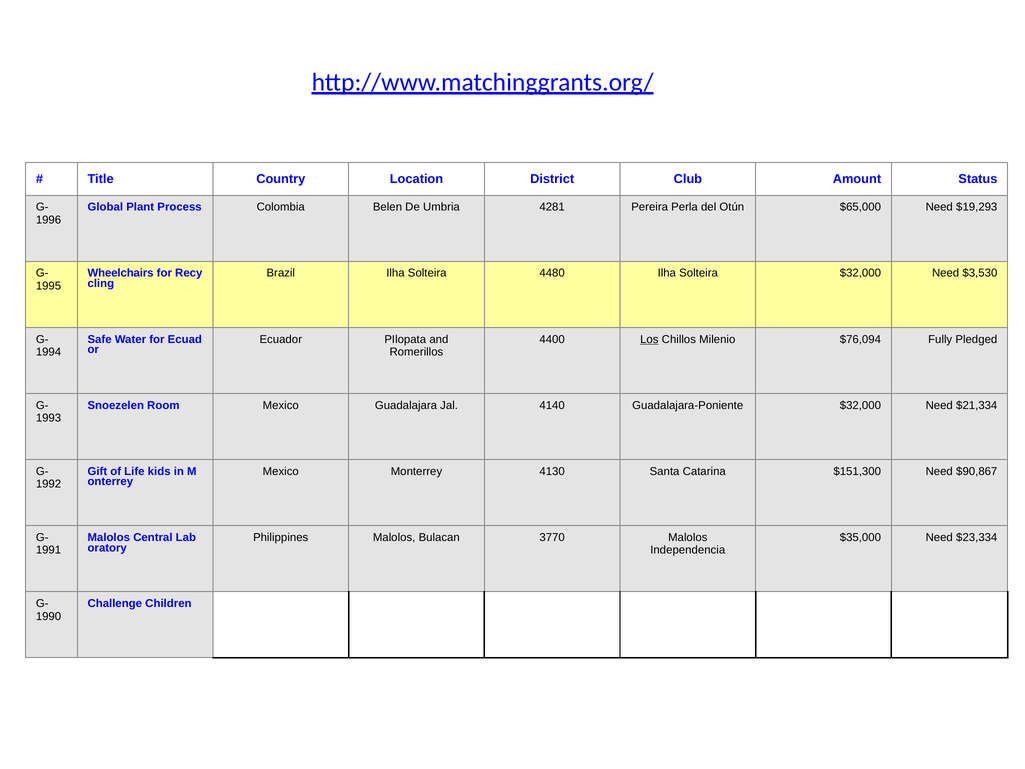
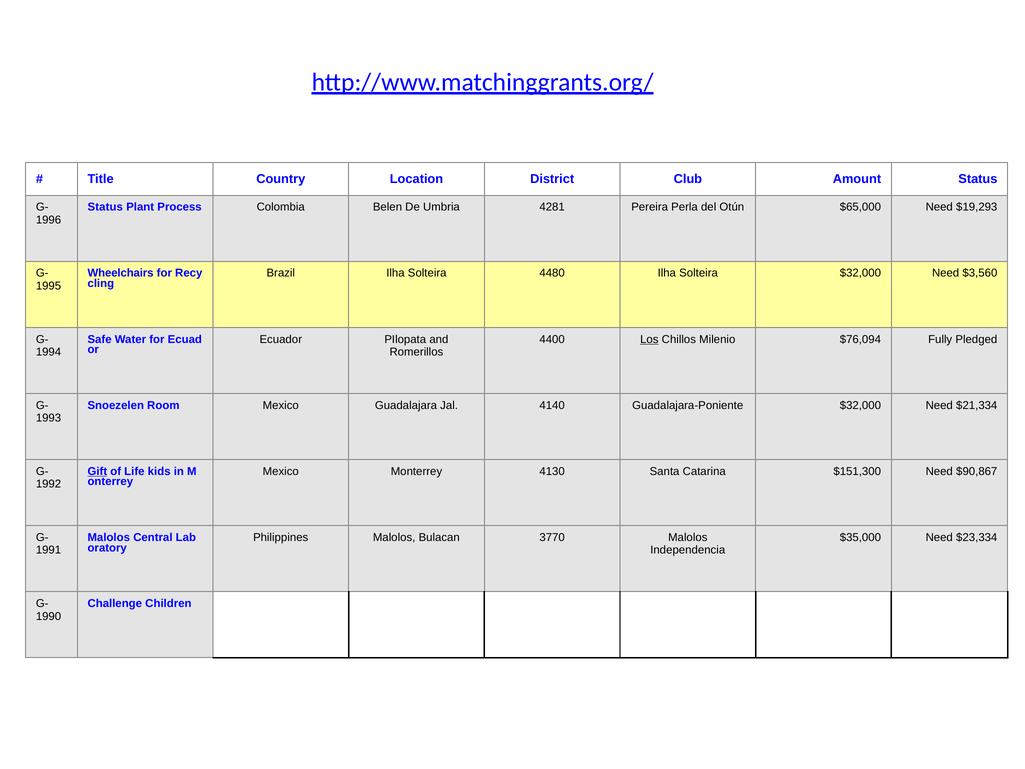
Global: Global -> Status (105, 207)
$3,530: $3,530 -> $3,560 (980, 273)
Gift underline: none -> present (97, 471)
